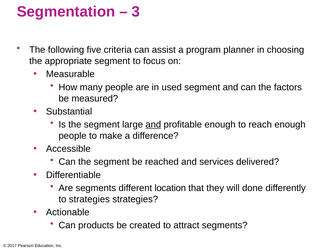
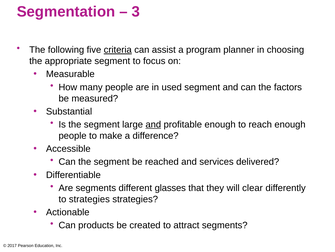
criteria underline: none -> present (118, 50)
location: location -> glasses (170, 187)
done: done -> clear (252, 187)
